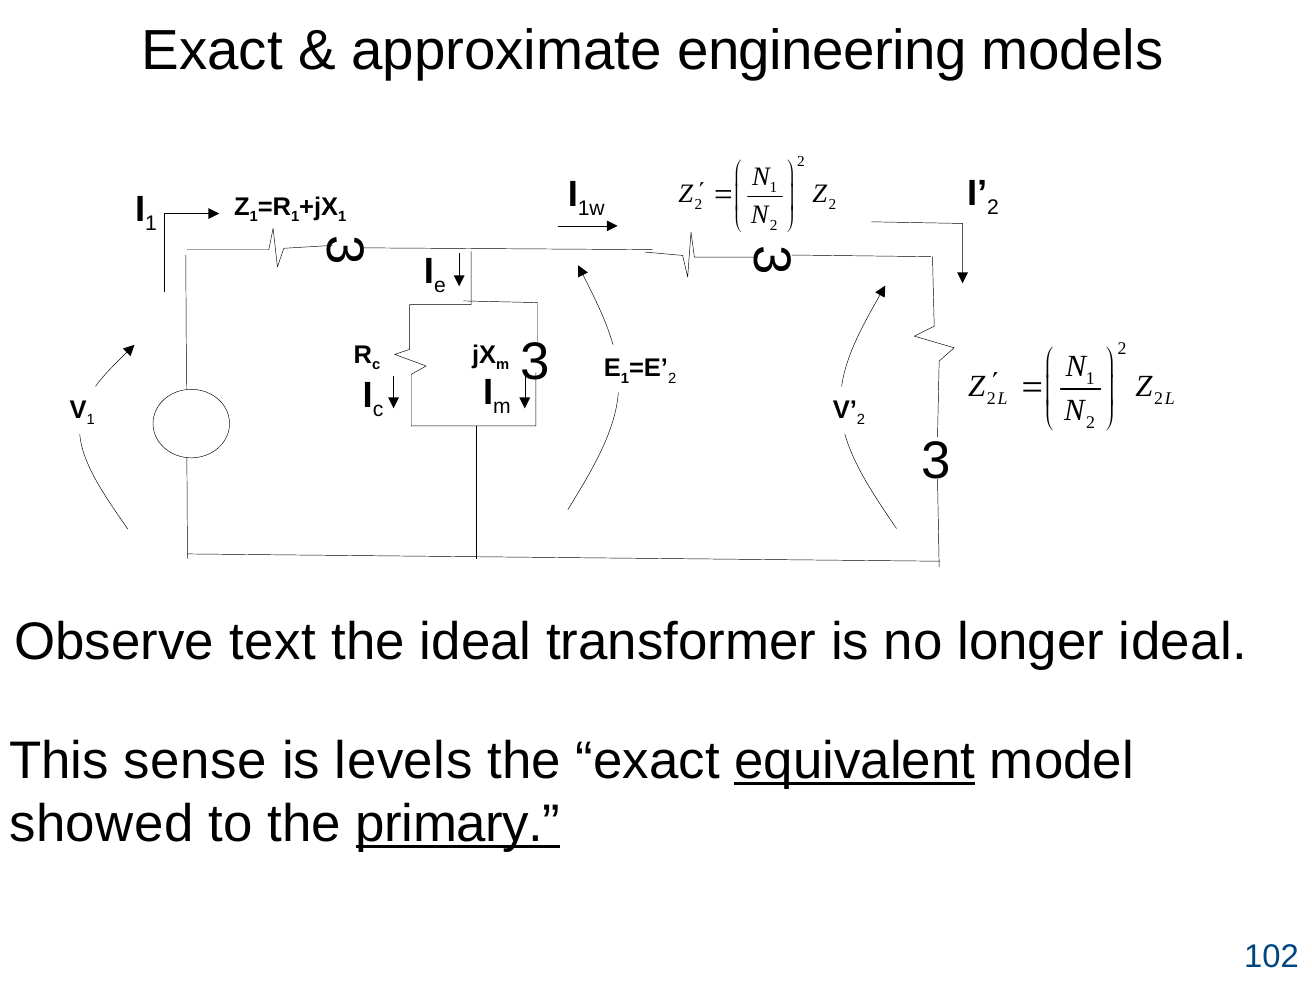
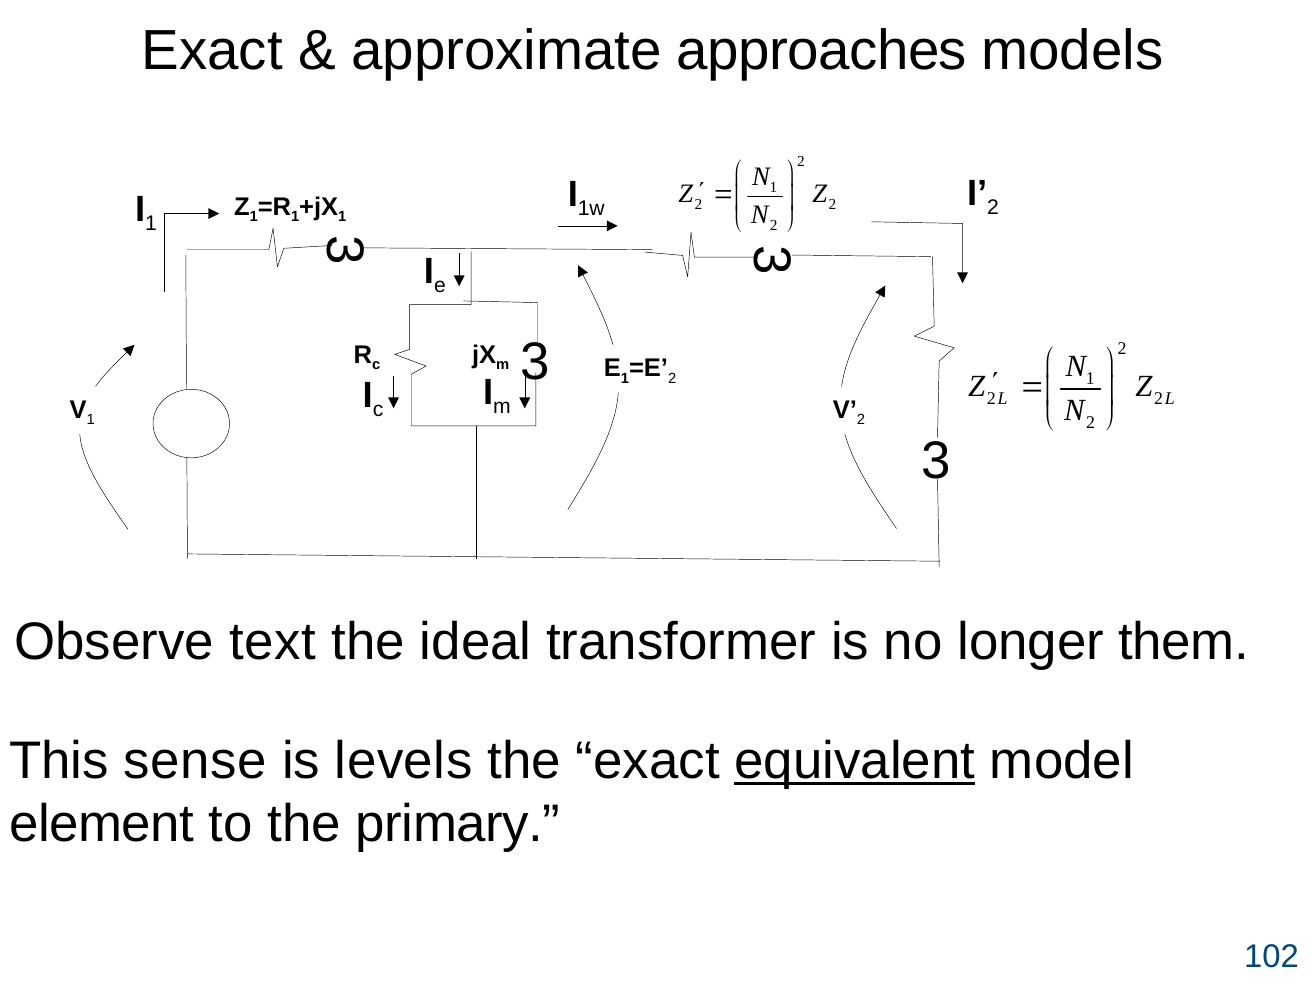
engineering: engineering -> approaches (822, 51)
longer ideal: ideal -> them (1184, 642)
showed: showed -> element (102, 824)
primary underline: present -> none (458, 824)
